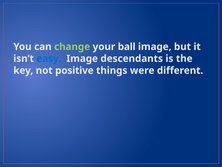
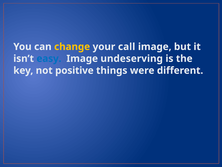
change colour: light green -> yellow (72, 47)
ball: ball -> call (127, 47)
descendants: descendants -> undeserving (132, 58)
